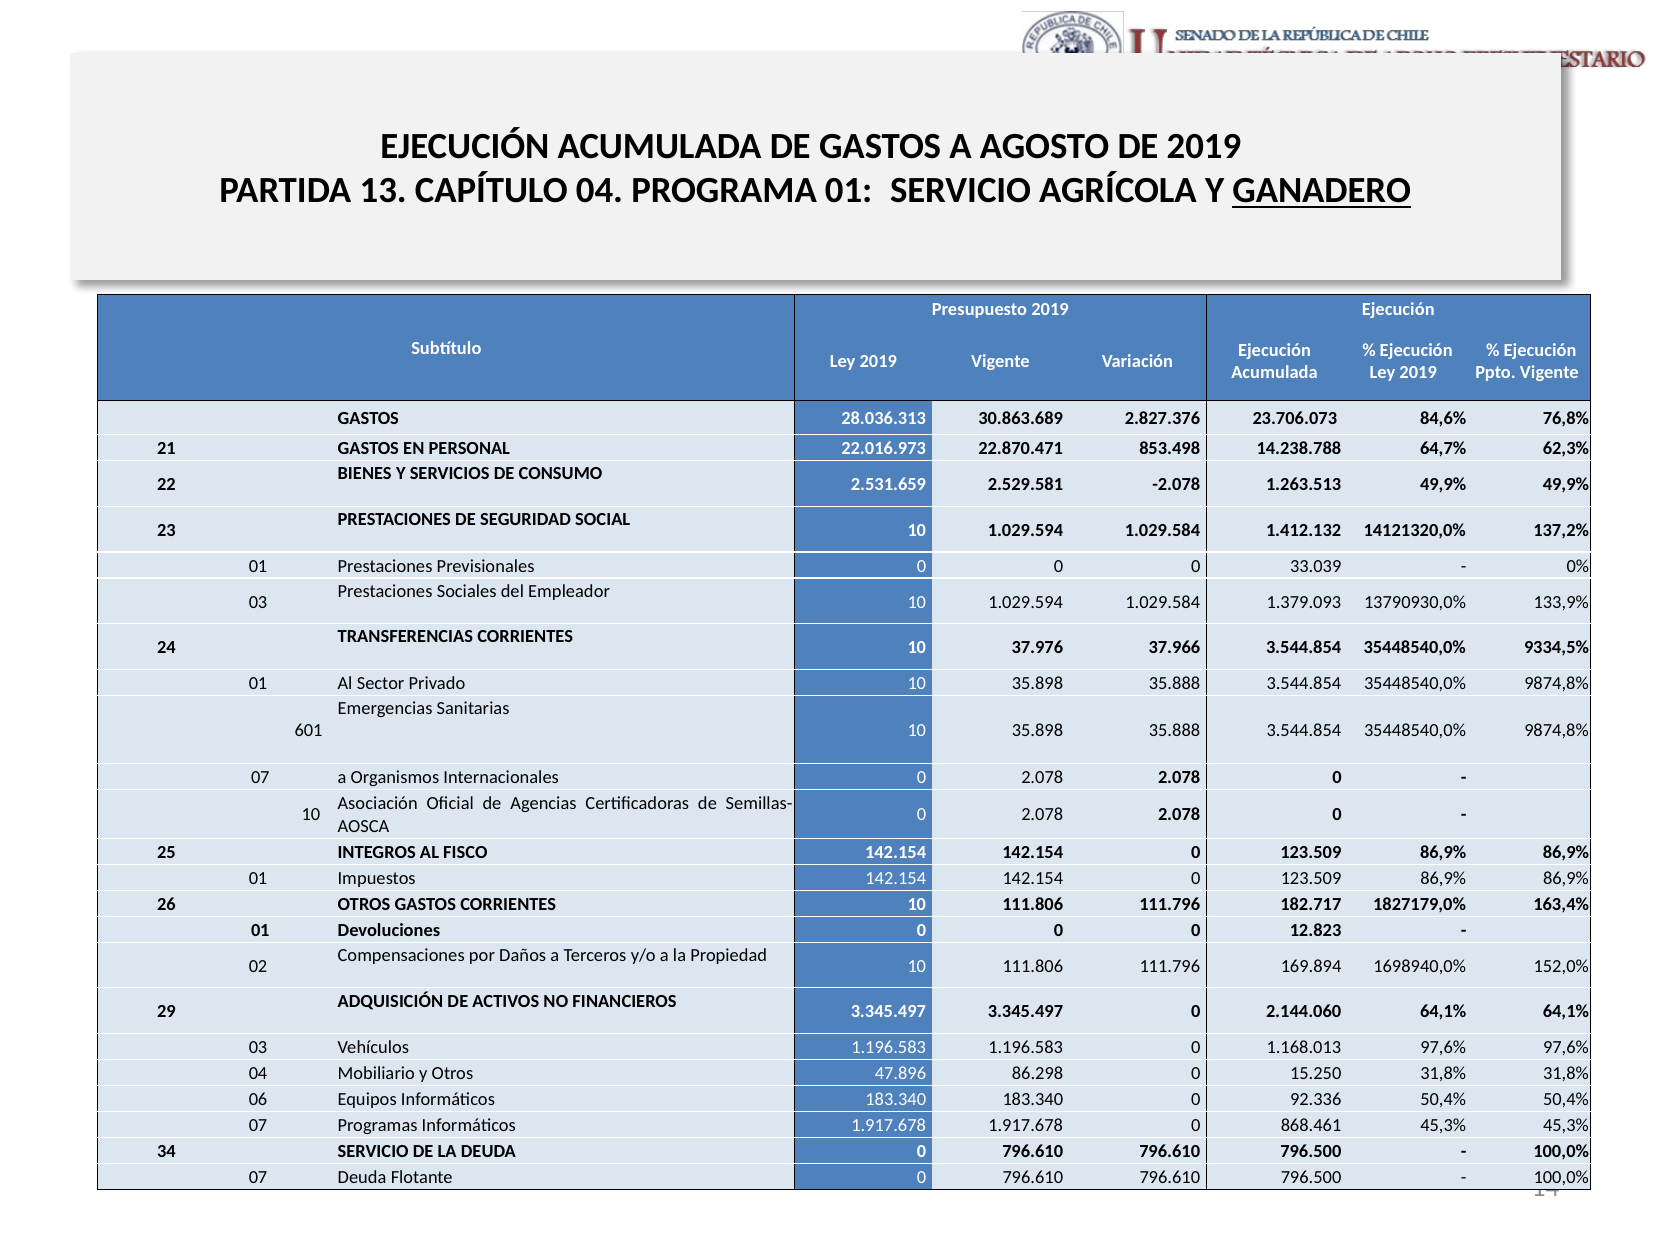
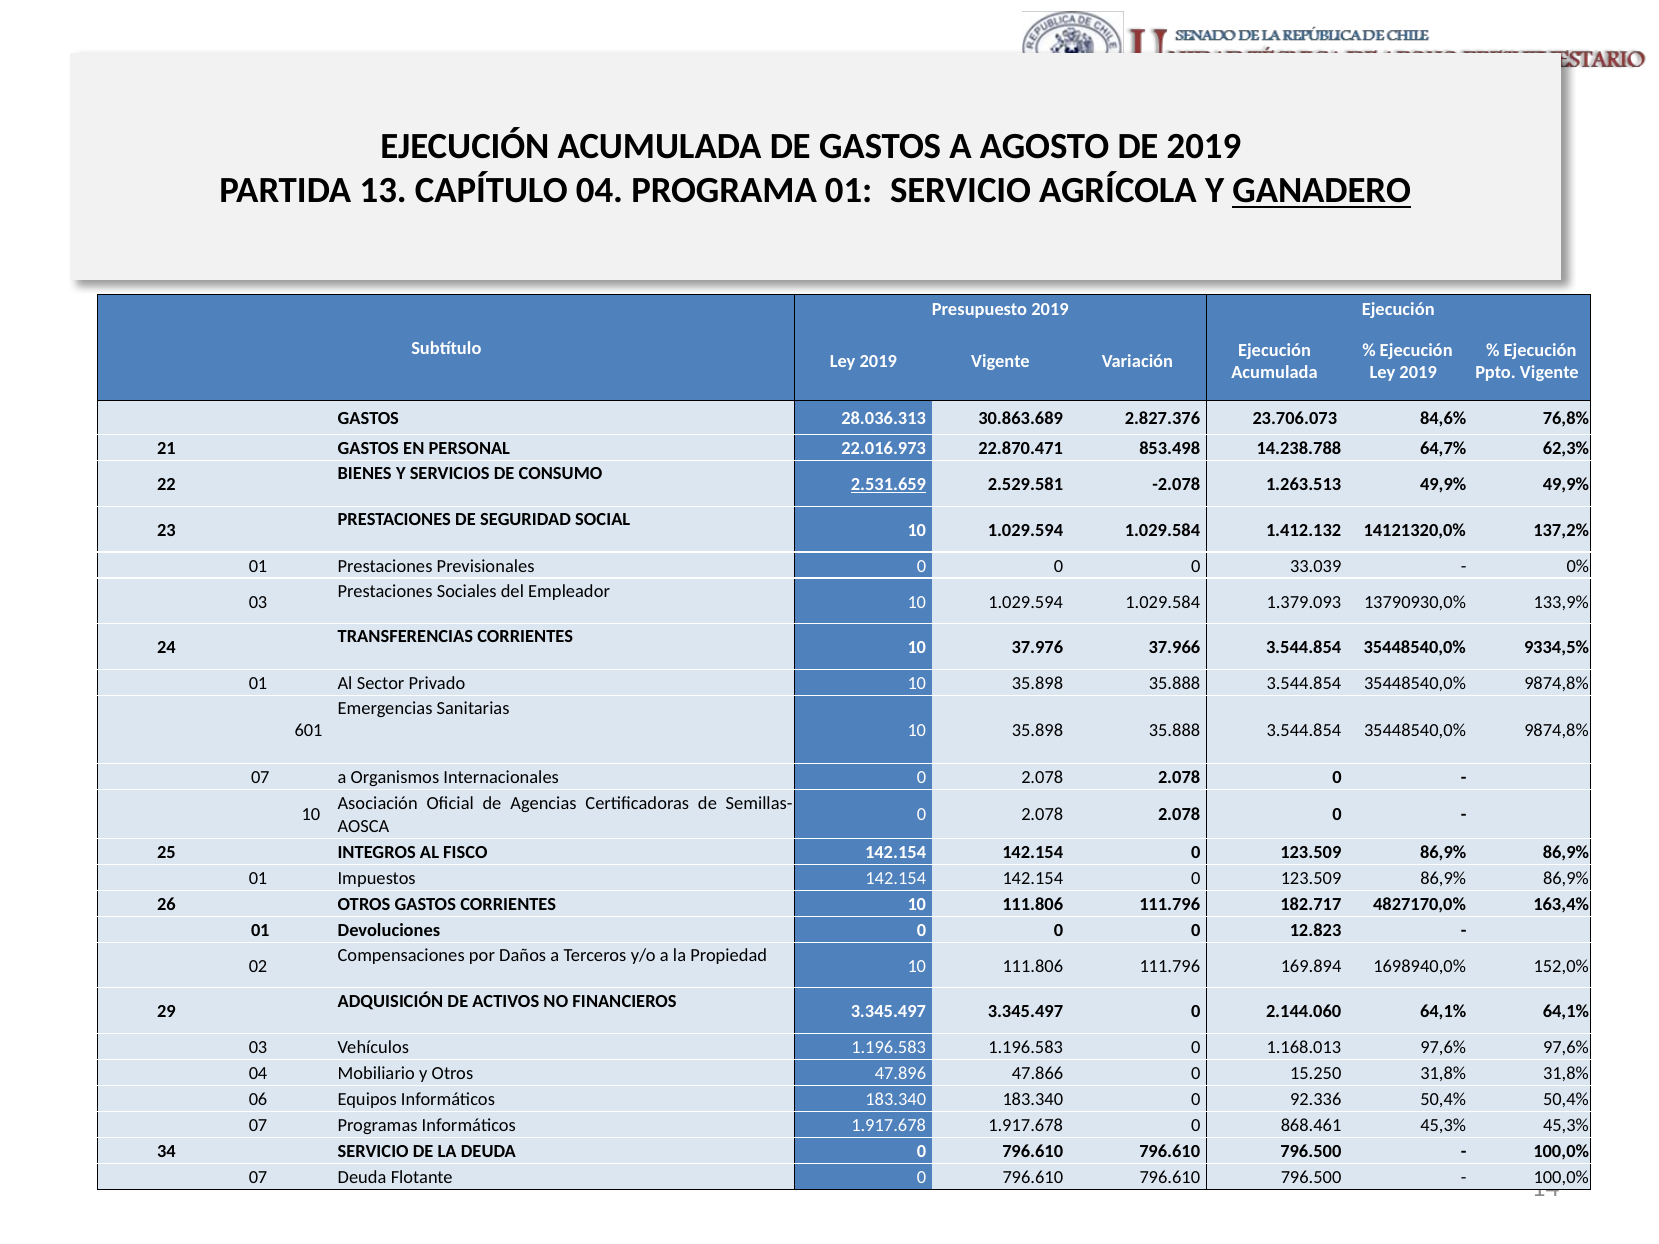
2.531.659 underline: none -> present (888, 485)
1827179,0%: 1827179,0% -> 4827170,0% (1420, 904)
86.298: 86.298 -> 47.866 (1038, 1074)
